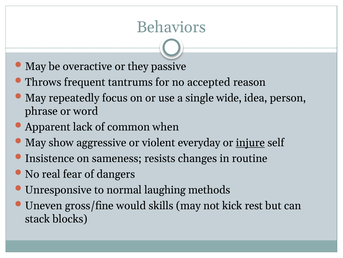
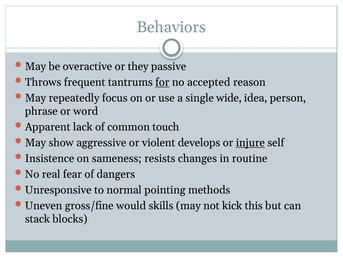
for underline: none -> present (162, 82)
when: when -> touch (166, 127)
everyday: everyday -> develops (199, 142)
laughing: laughing -> pointing (165, 189)
rest: rest -> this (254, 205)
